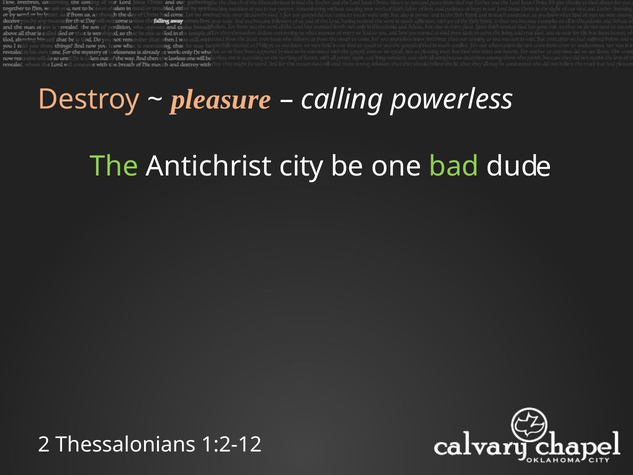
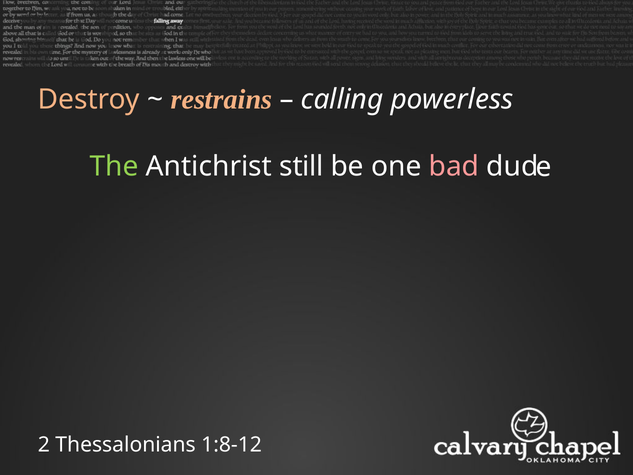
pleasure: pleasure -> restrains (221, 99)
city: city -> still (302, 166)
bad colour: light green -> pink (454, 166)
1:2-12: 1:2-12 -> 1:8-12 (232, 445)
